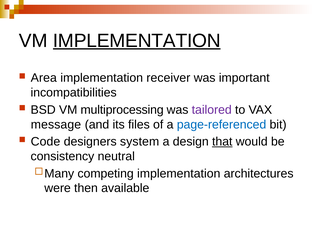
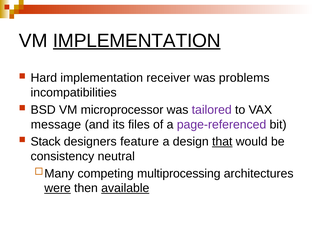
Area: Area -> Hard (44, 78)
important: important -> problems (244, 78)
multiprocessing: multiprocessing -> microprocessor (122, 110)
page-referenced colour: blue -> purple (222, 124)
Code: Code -> Stack (46, 141)
system: system -> feature (140, 141)
competing implementation: implementation -> multiprocessing (179, 173)
were underline: none -> present (58, 188)
available underline: none -> present (125, 188)
